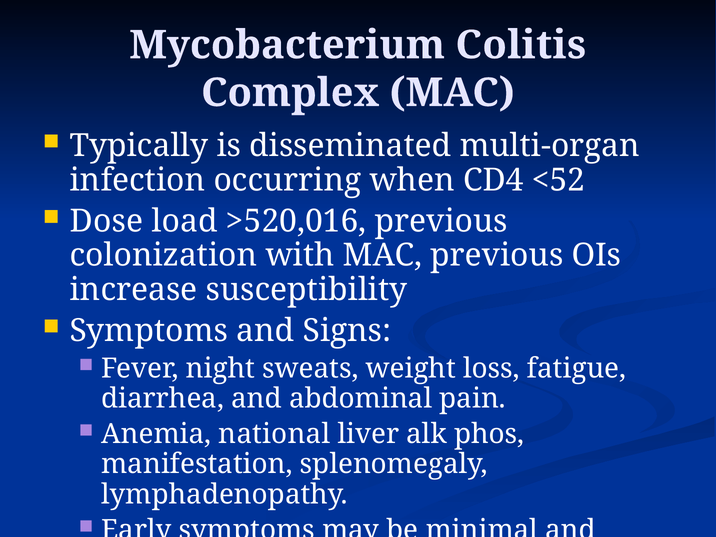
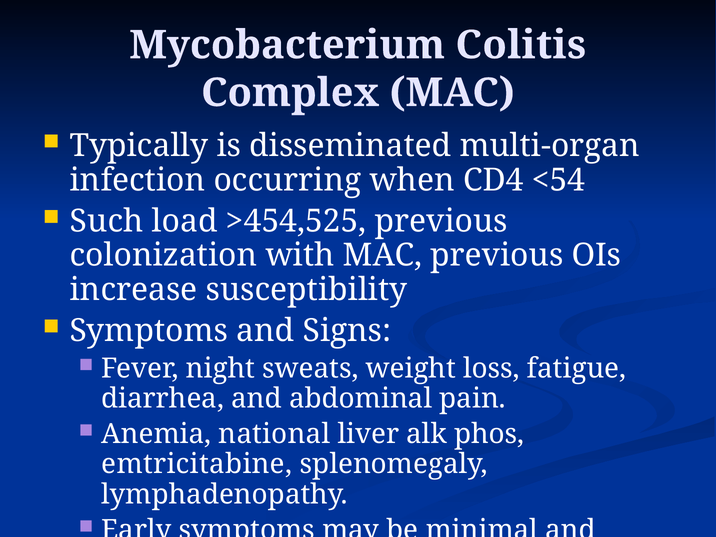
<52: <52 -> <54 (558, 180)
Dose: Dose -> Such (107, 221)
>520,016: >520,016 -> >454,525 (296, 221)
manifestation: manifestation -> emtricitabine (197, 464)
